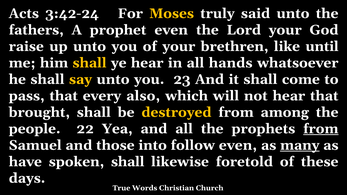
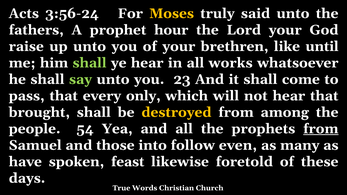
3:42-24: 3:42-24 -> 3:56-24 (72, 13)
prophet even: even -> hour (171, 30)
shall colour: yellow -> light green (90, 63)
hands: hands -> works (231, 63)
say colour: yellow -> light green (80, 79)
also: also -> only (143, 96)
22: 22 -> 54 (85, 129)
many underline: present -> none (300, 145)
spoken shall: shall -> feast (128, 162)
